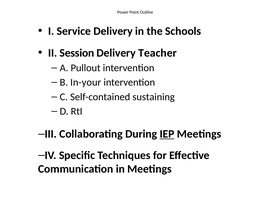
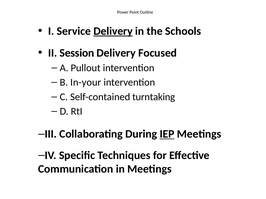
Delivery underline: none -> present (113, 31)
Teacher: Teacher -> Focused (158, 53)
sustaining: sustaining -> turntaking (154, 97)
